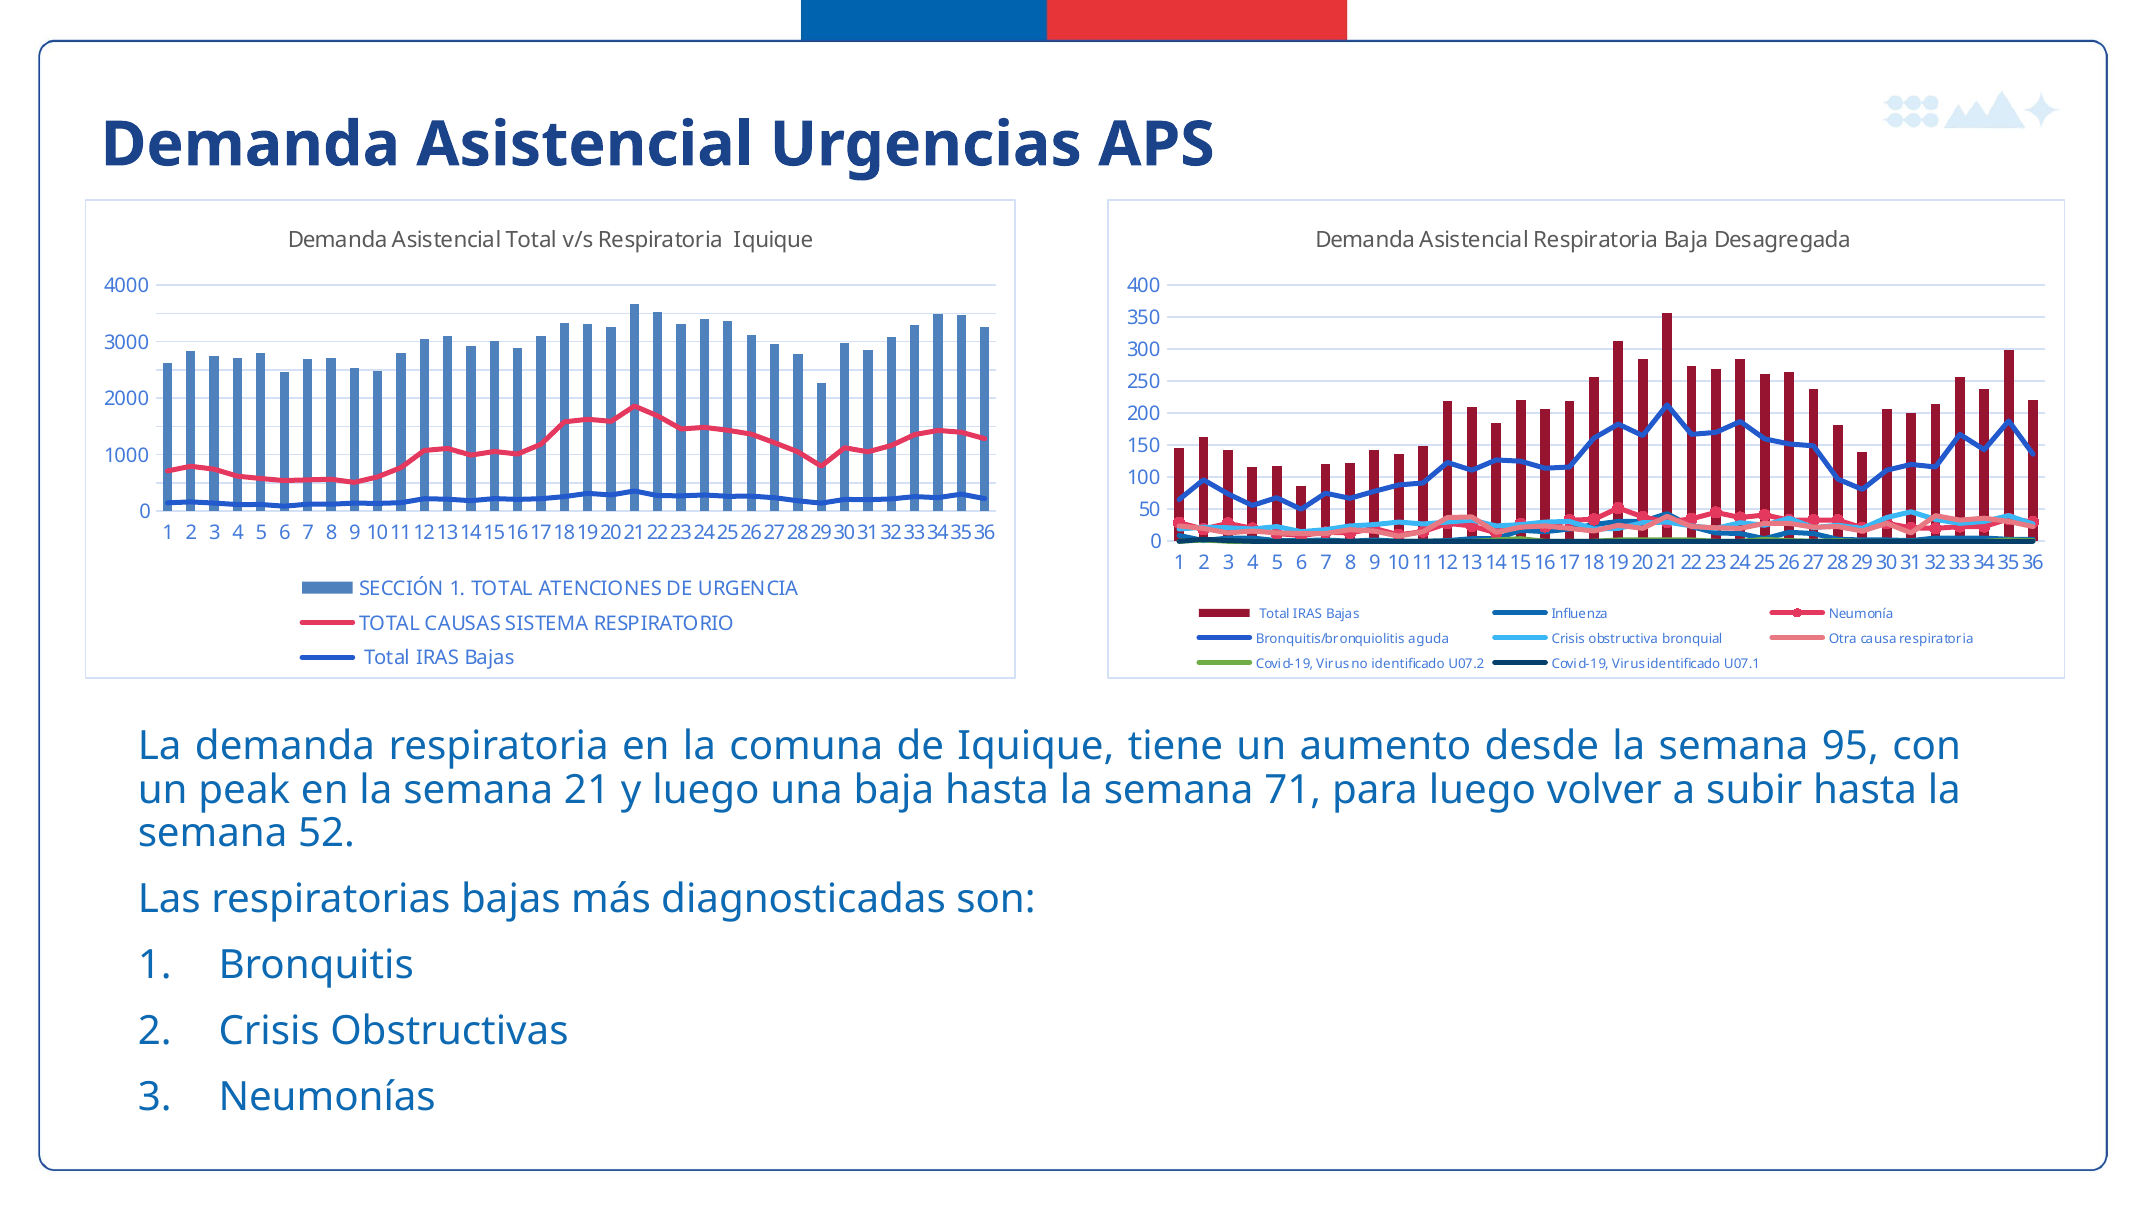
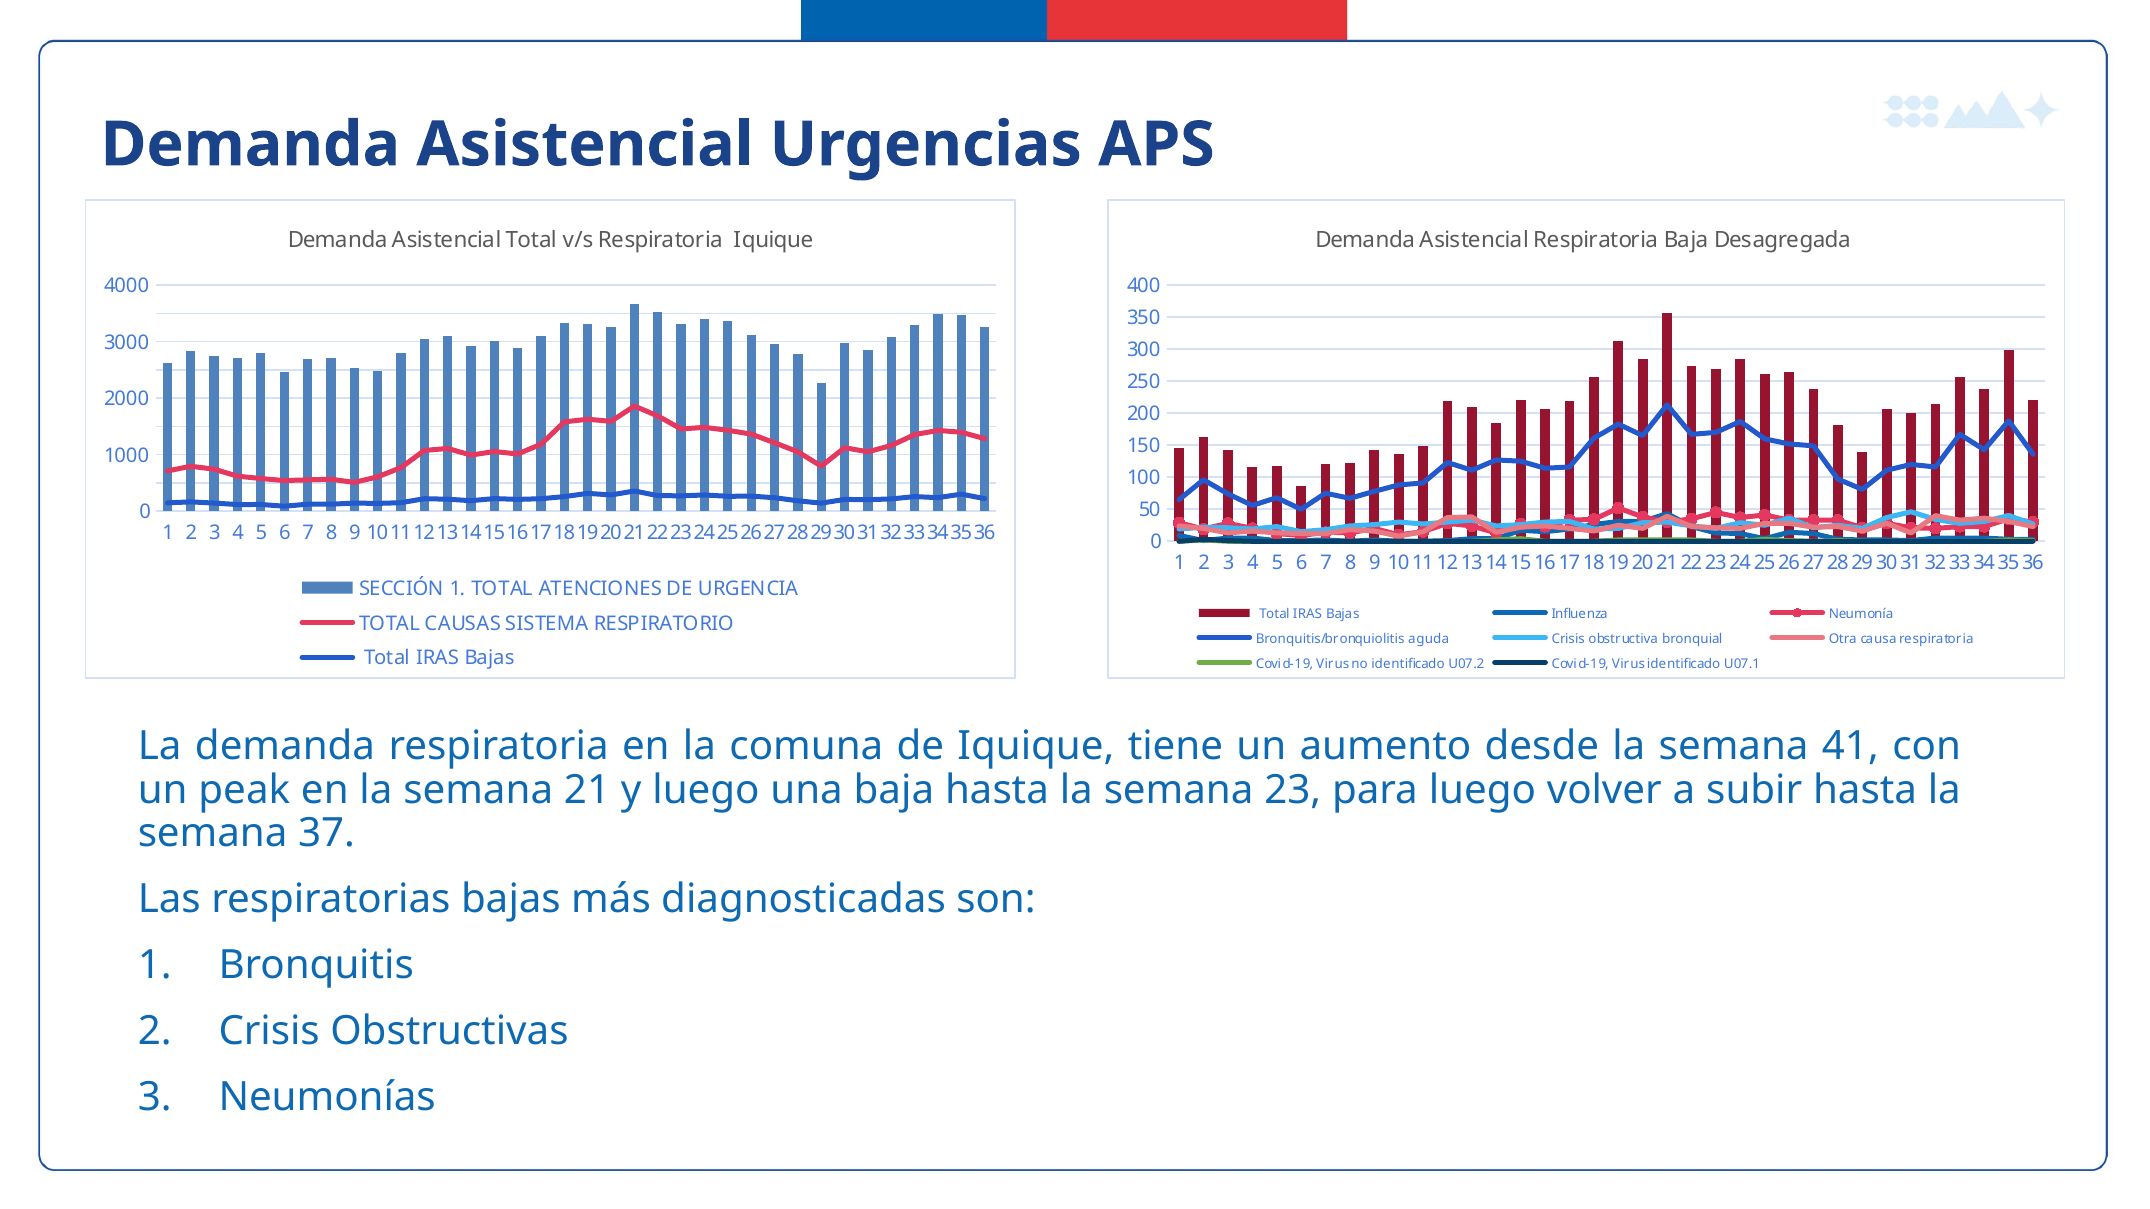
95: 95 -> 41 (1850, 746)
71: 71 -> 23 (1293, 790)
52: 52 -> 37 (326, 834)
